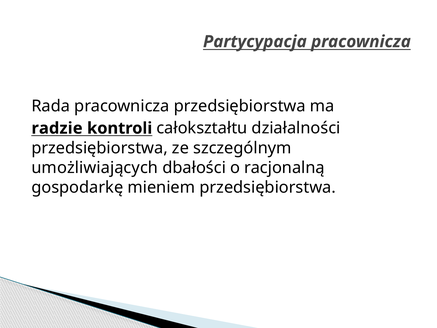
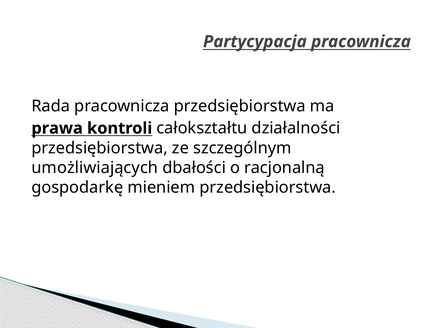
radzie: radzie -> prawa (57, 128)
